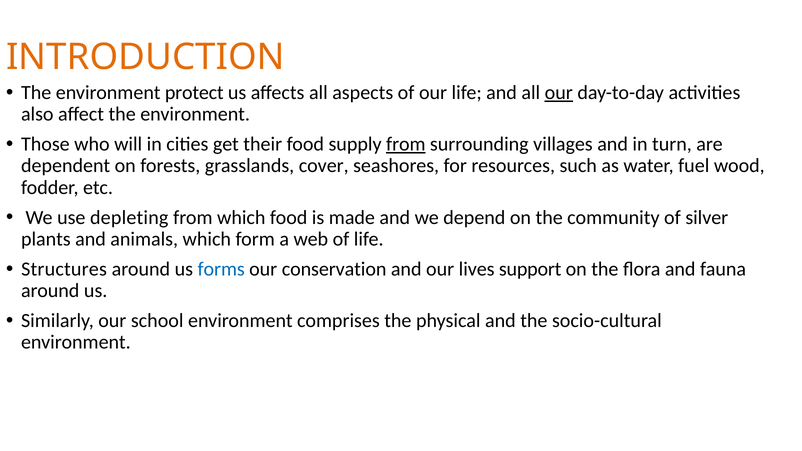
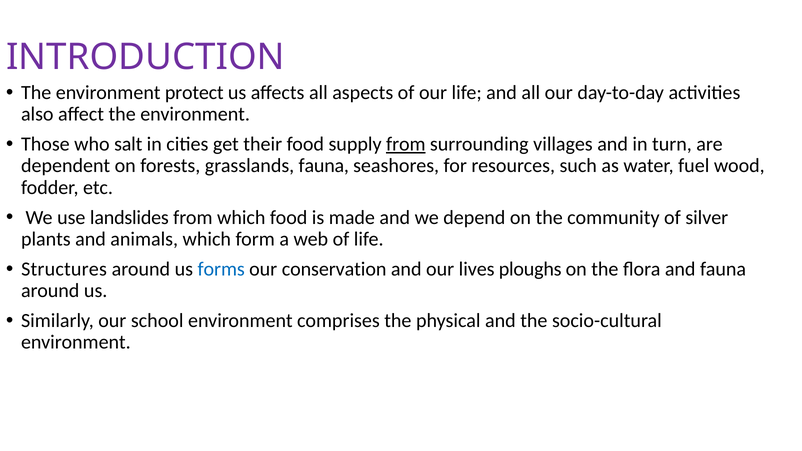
INTRODUCTION colour: orange -> purple (145, 57)
our underline: present -> none (559, 93)
will: will -> salt (128, 144)
grasslands cover: cover -> fauna (324, 166)
depleting: depleting -> landslides (129, 217)
support: support -> ploughs (530, 269)
